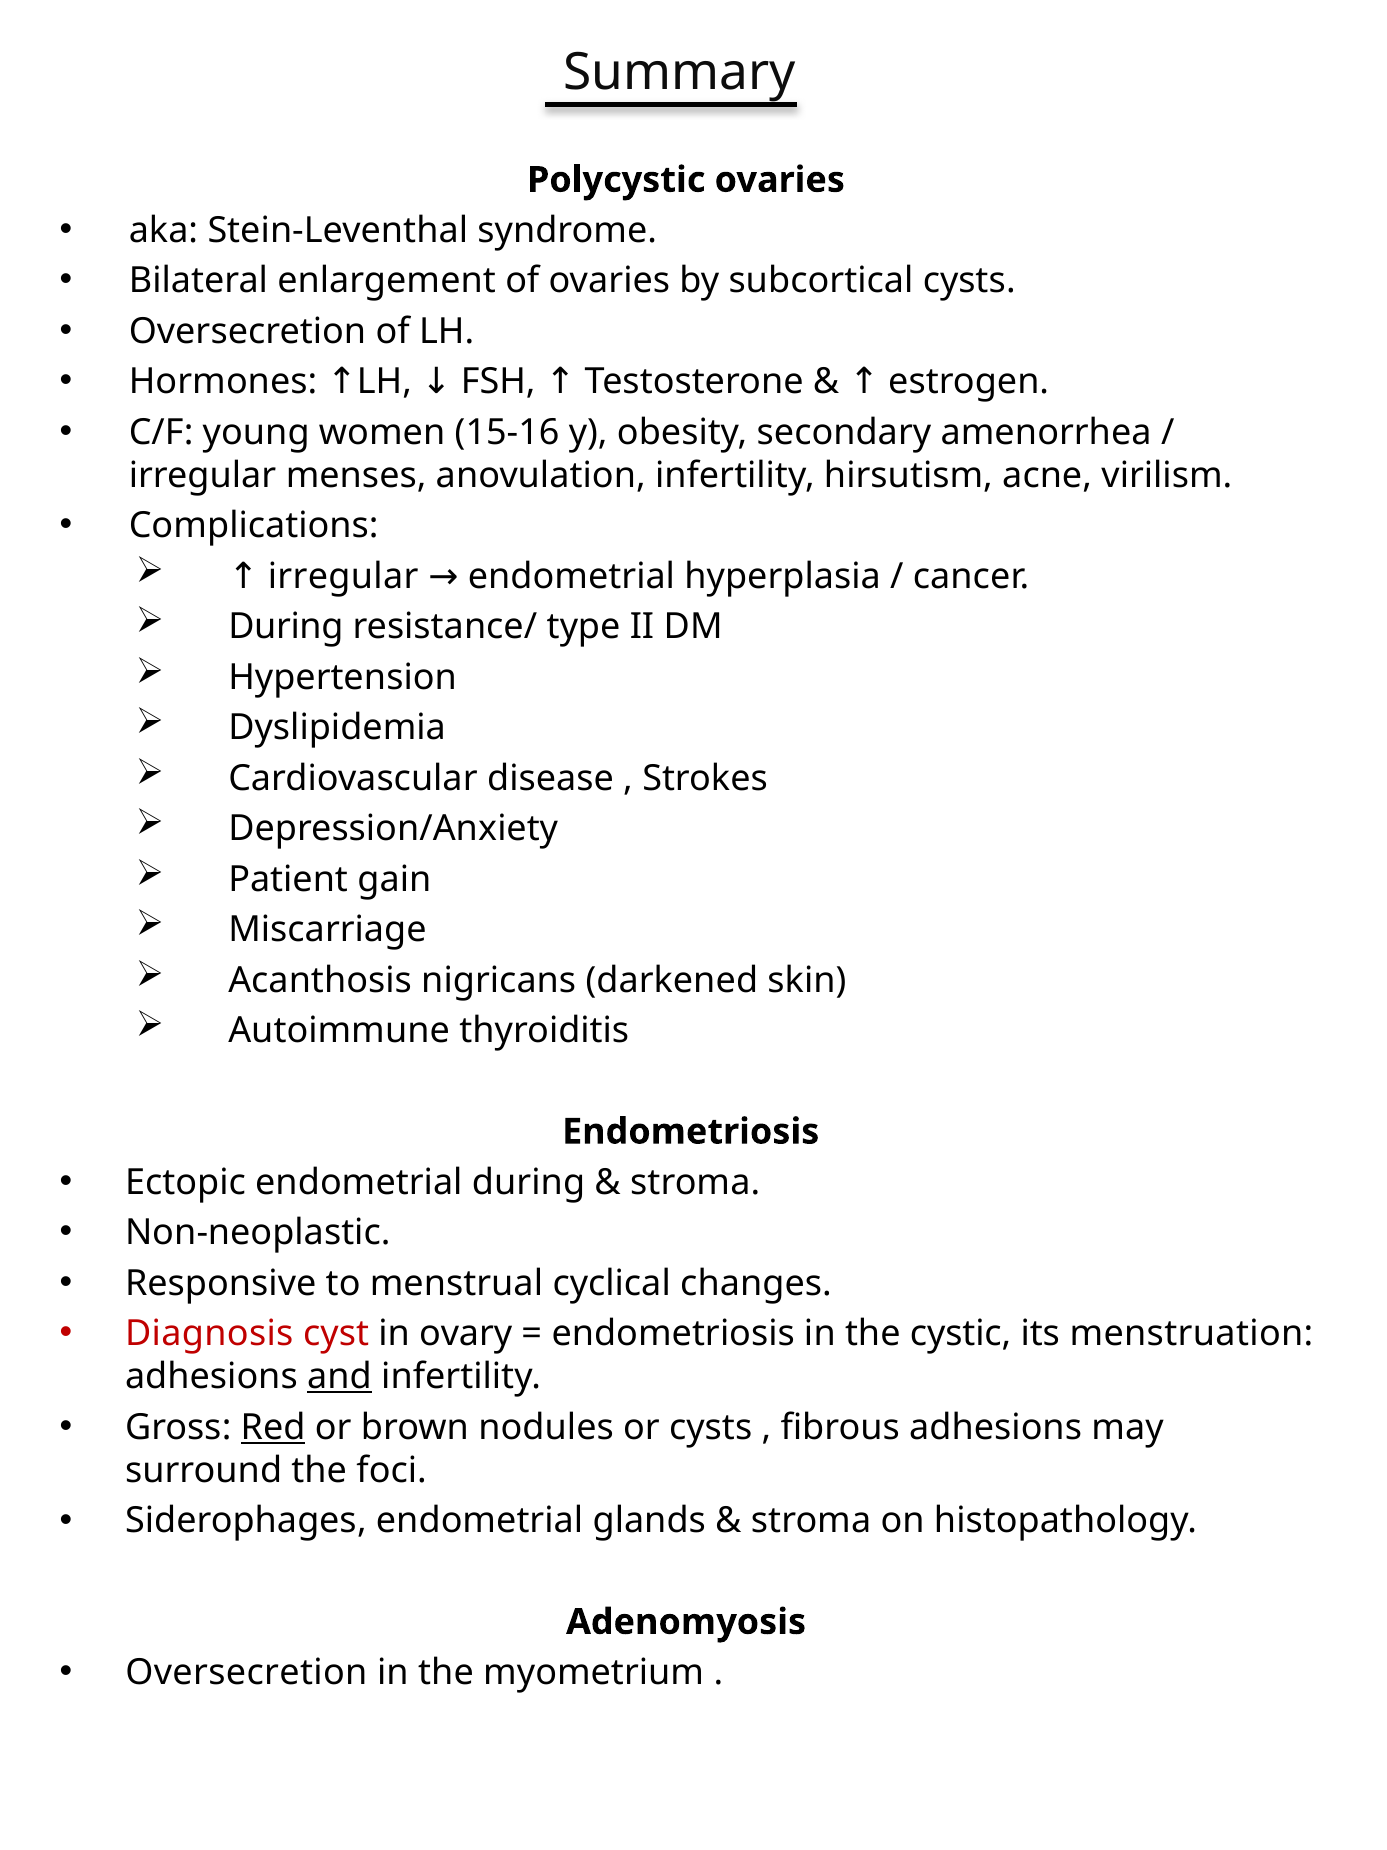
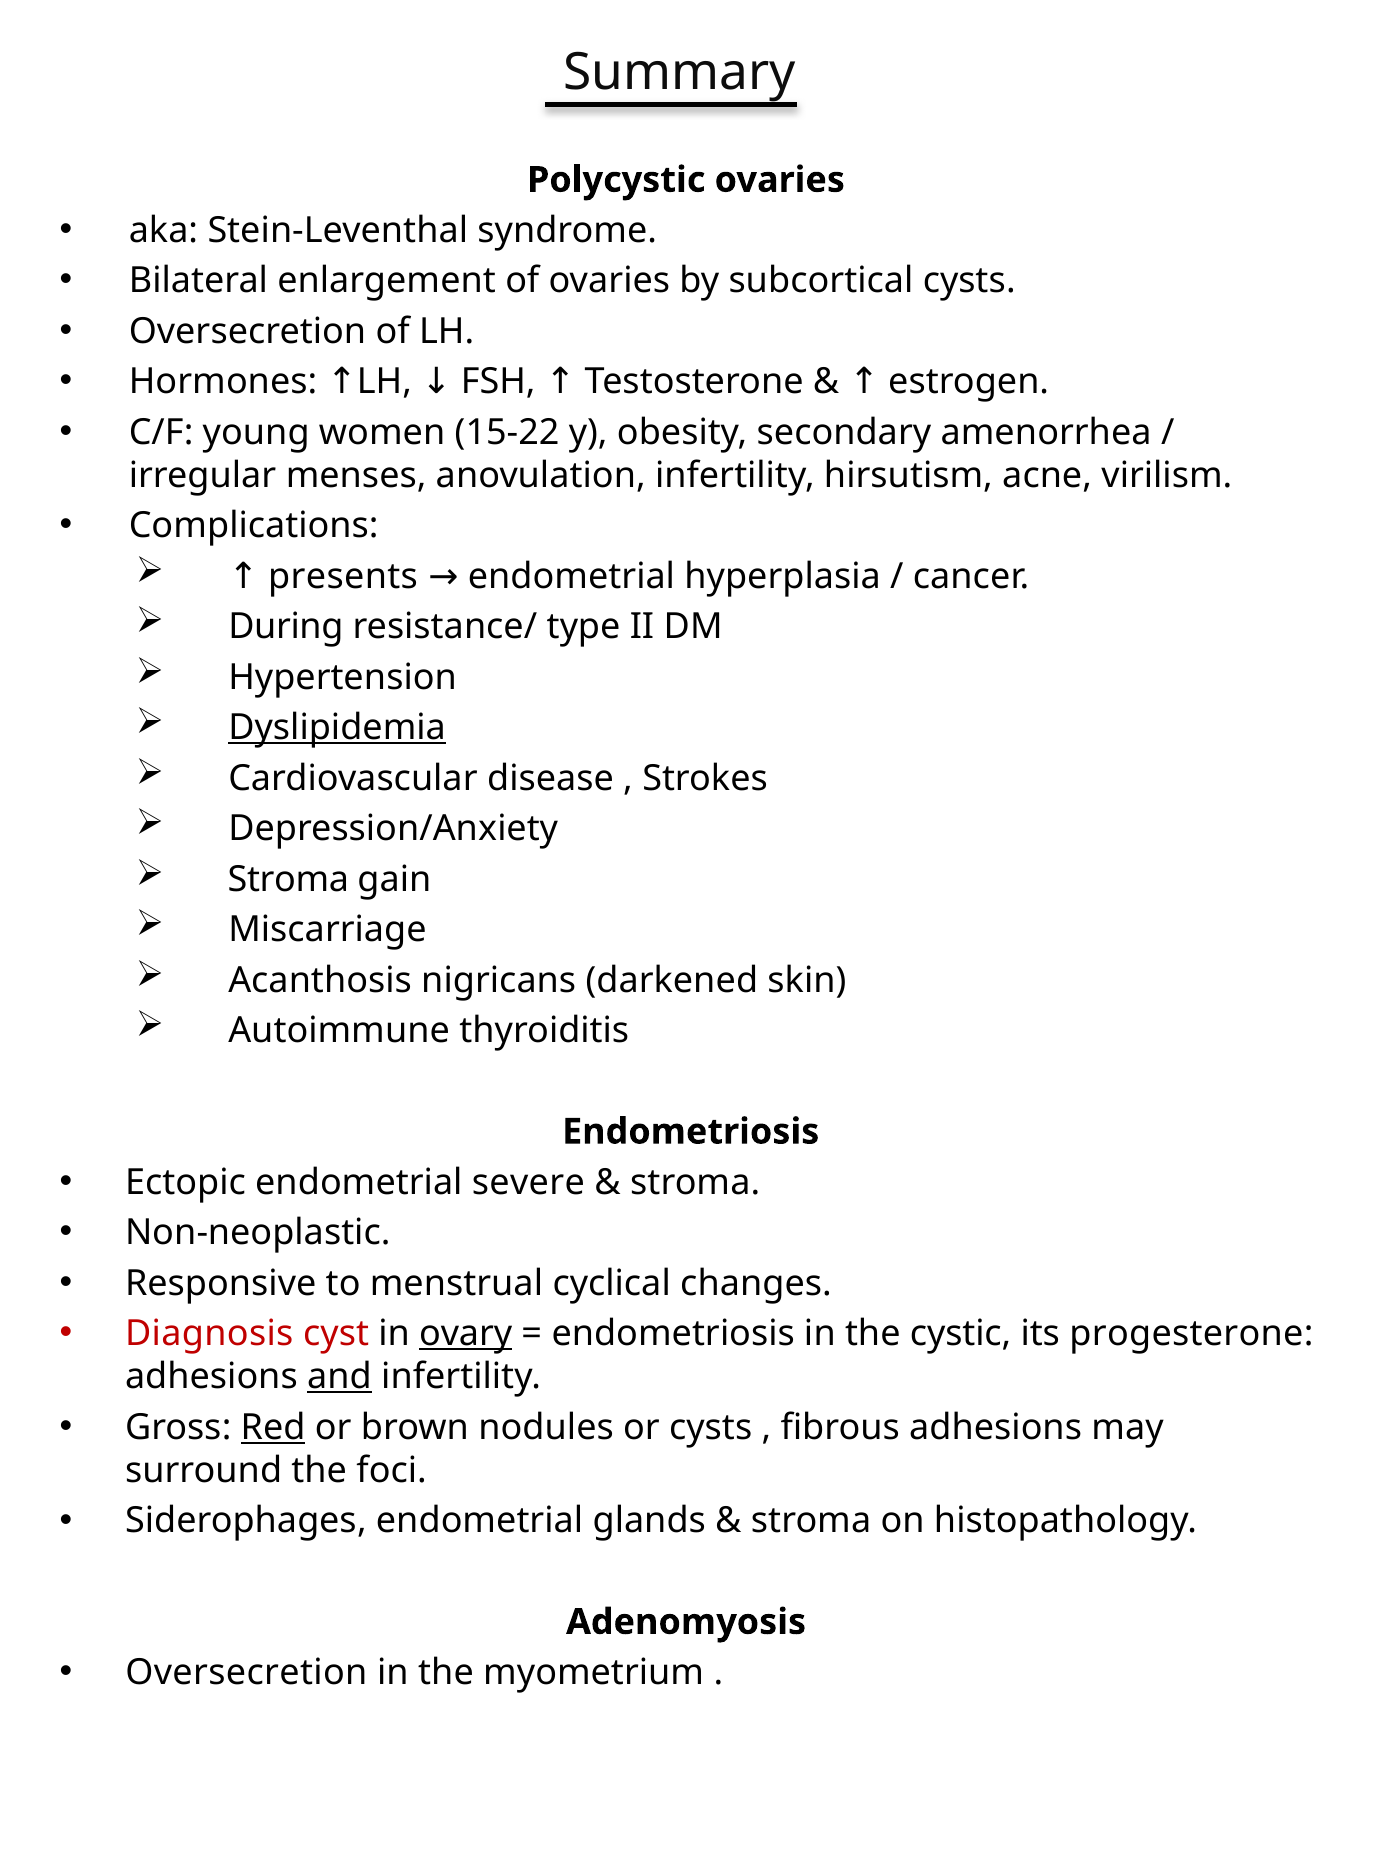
15-16: 15-16 -> 15-22 (507, 432)
irregular: irregular -> presents (343, 576)
Dyslipidemia underline: none -> present (337, 728)
Patient: Patient -> Stroma (288, 879)
endometrial during: during -> severe (528, 1182)
ovary underline: none -> present (466, 1333)
menstruation: menstruation -> progesterone (1191, 1333)
